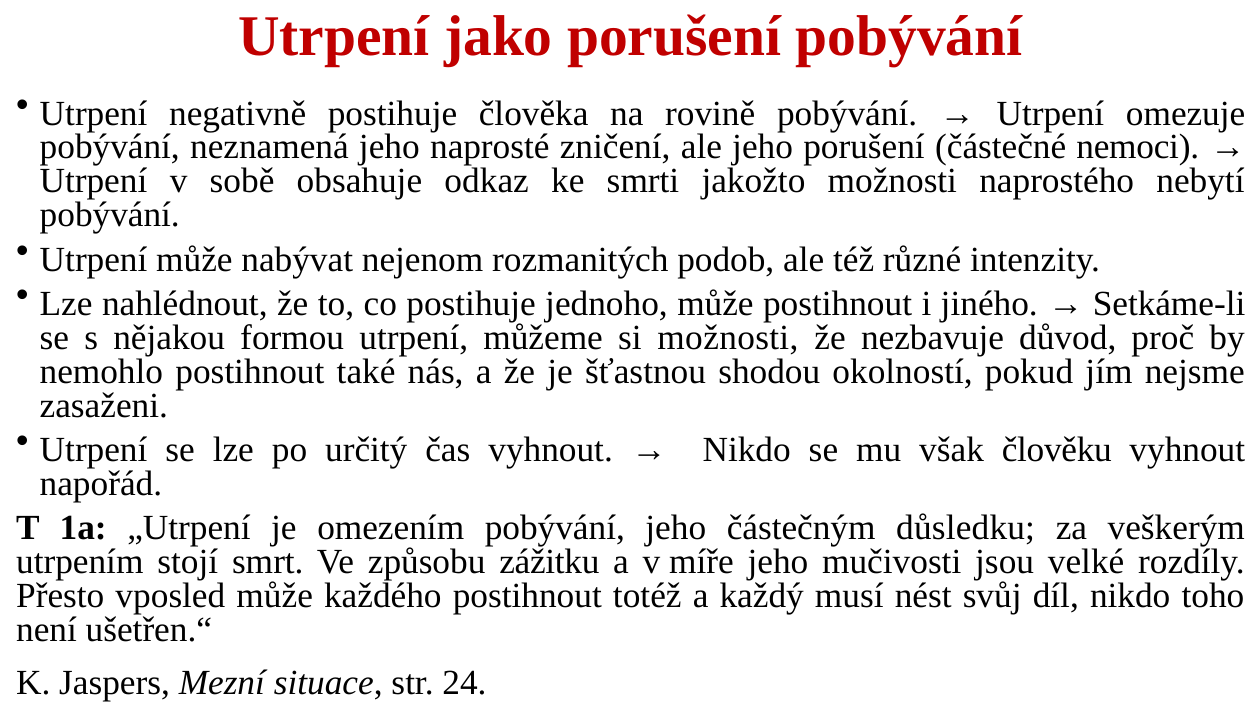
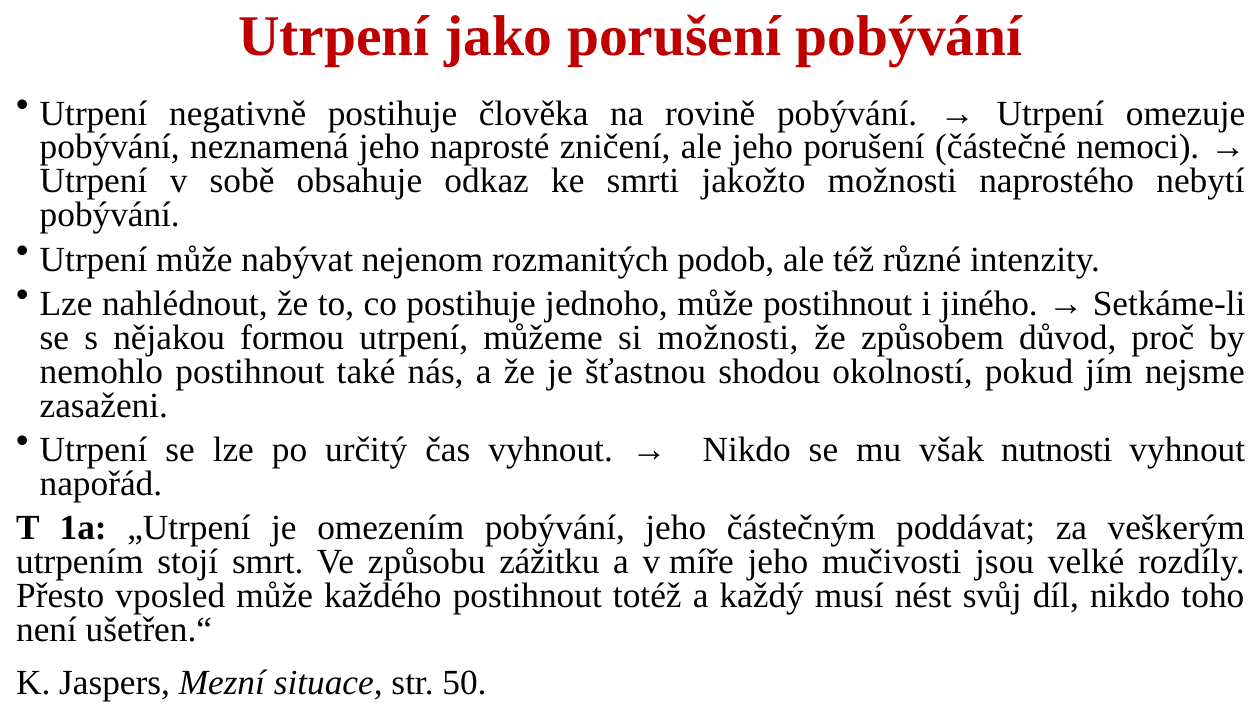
nezbavuje: nezbavuje -> způsobem (932, 338)
člověku: člověku -> nutnosti (1057, 450)
důsledku: důsledku -> poddávat (966, 528)
24: 24 -> 50 (465, 683)
